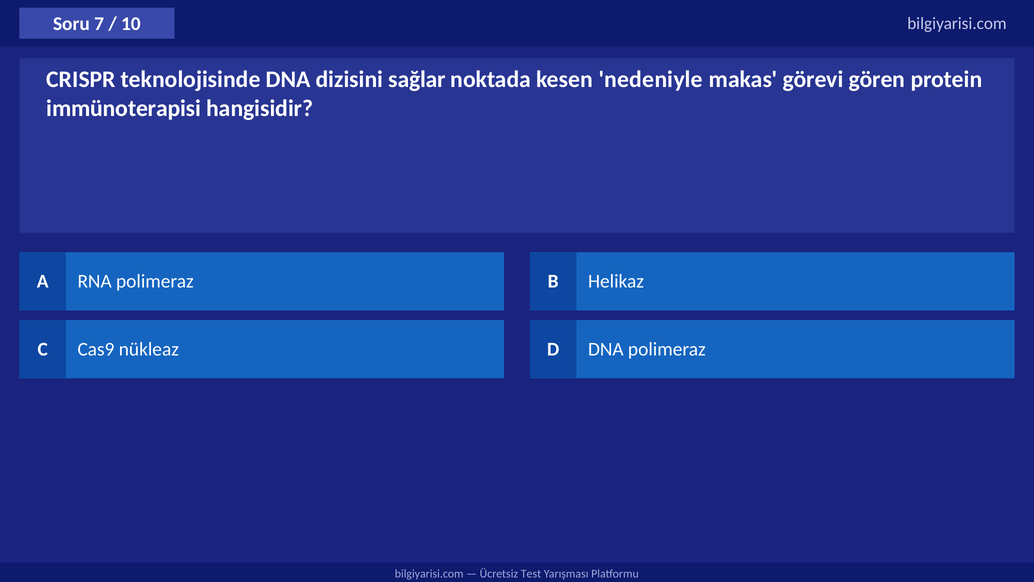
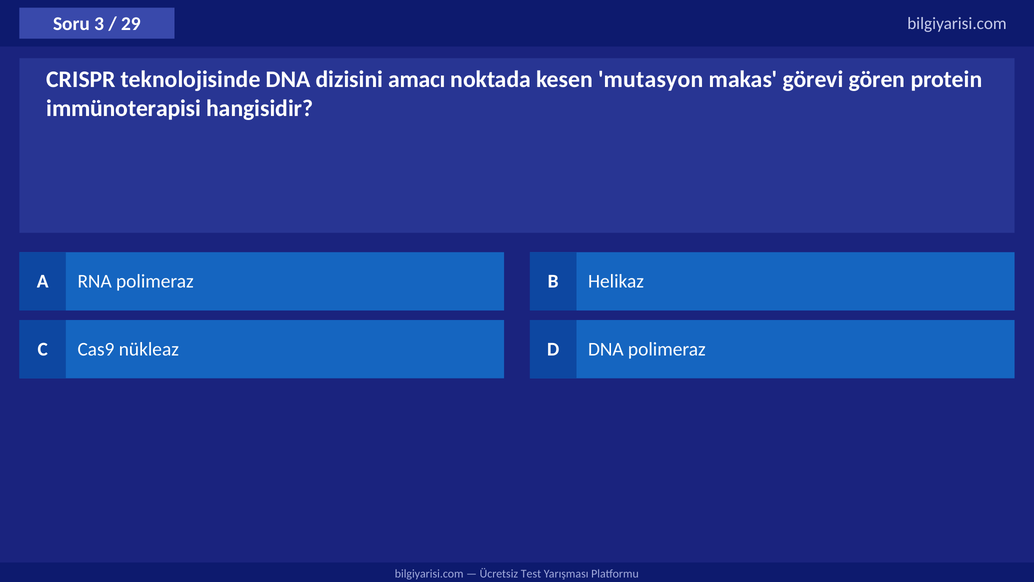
7: 7 -> 3 (99, 24)
10: 10 -> 29 (131, 24)
sağlar: sağlar -> amacı (417, 80)
nedeniyle: nedeniyle -> mutasyon (651, 80)
